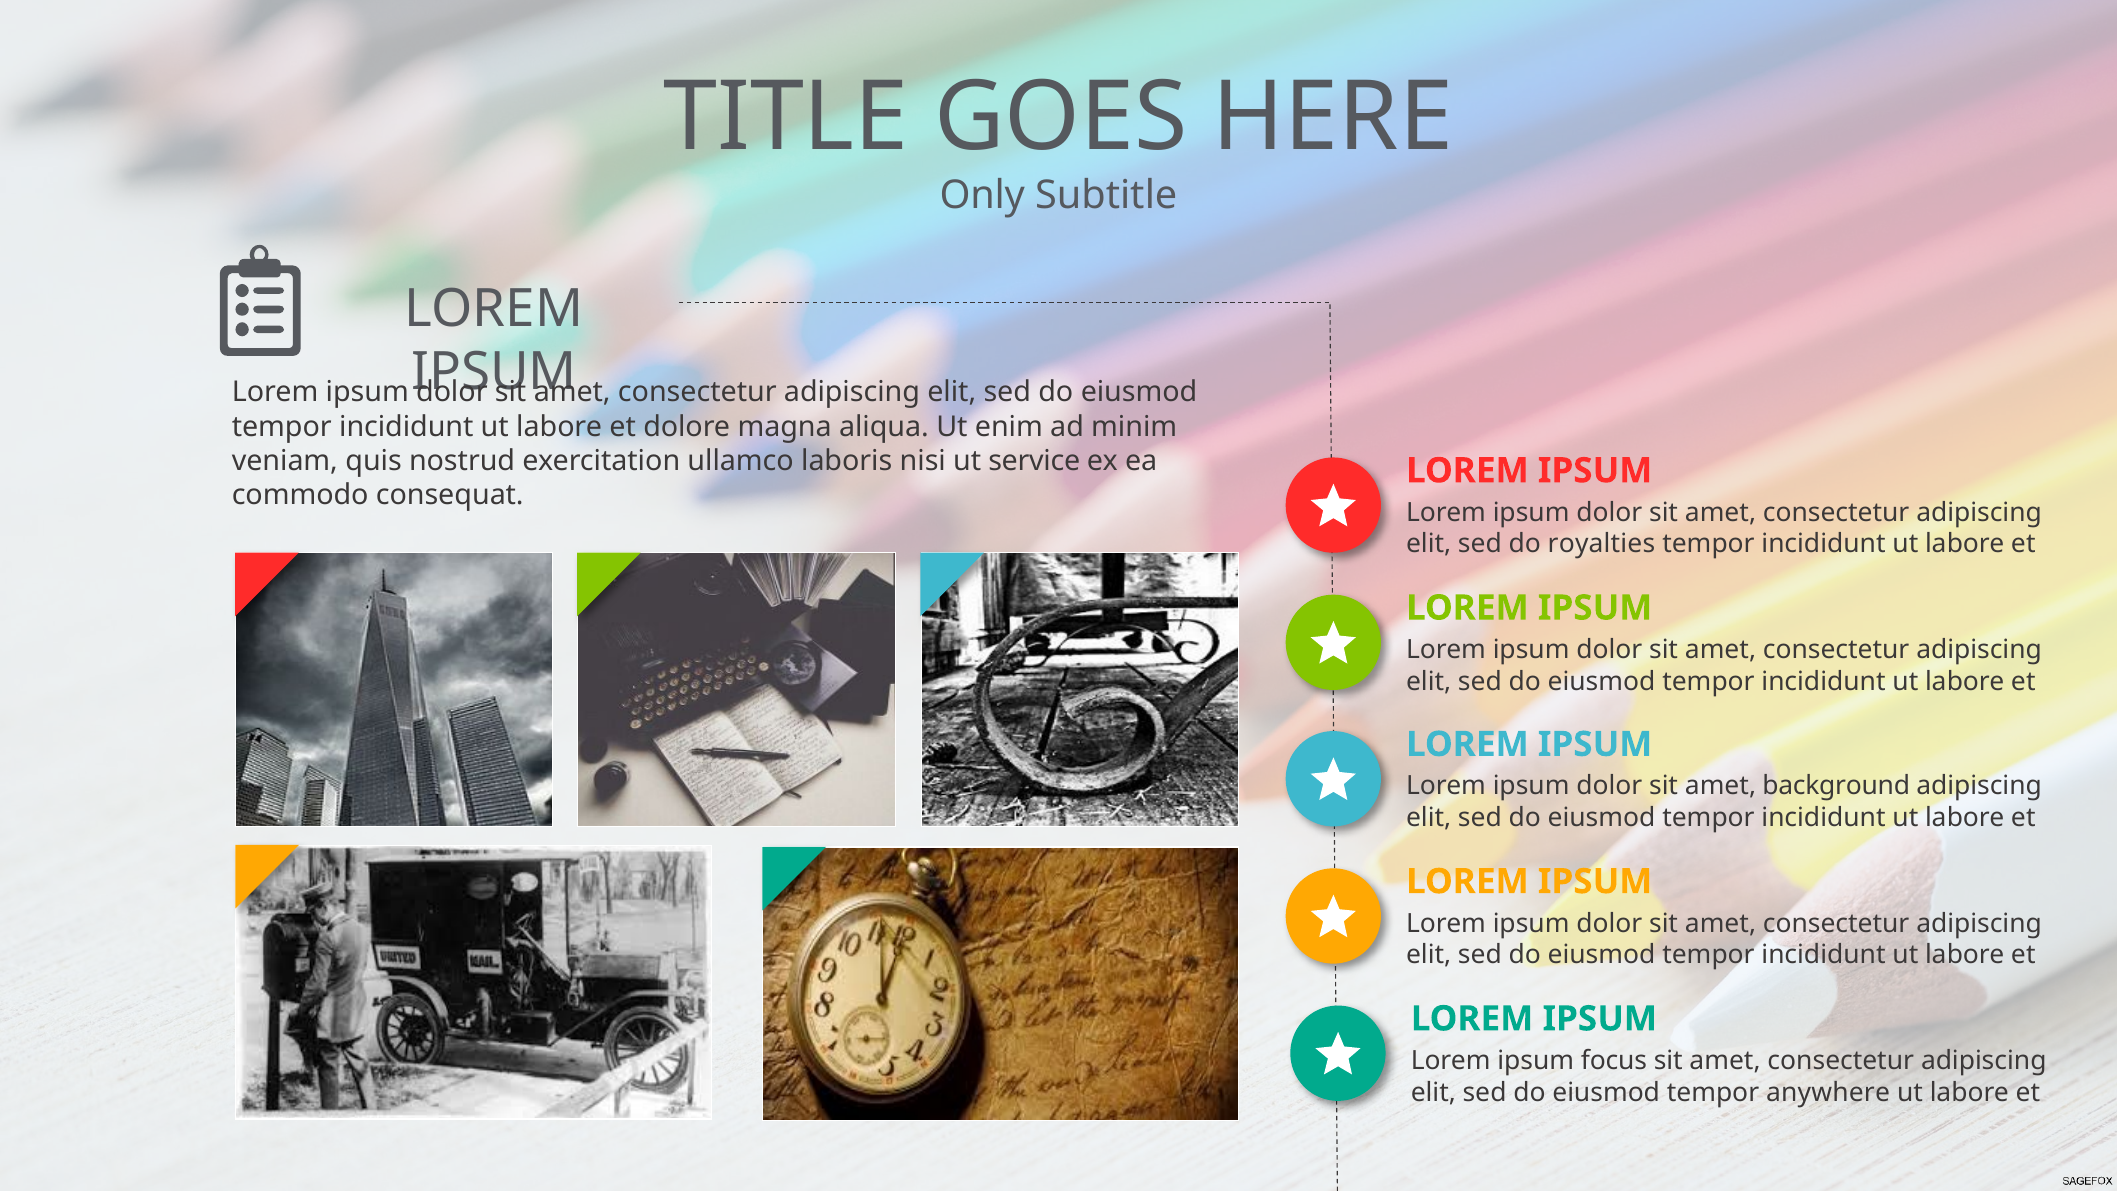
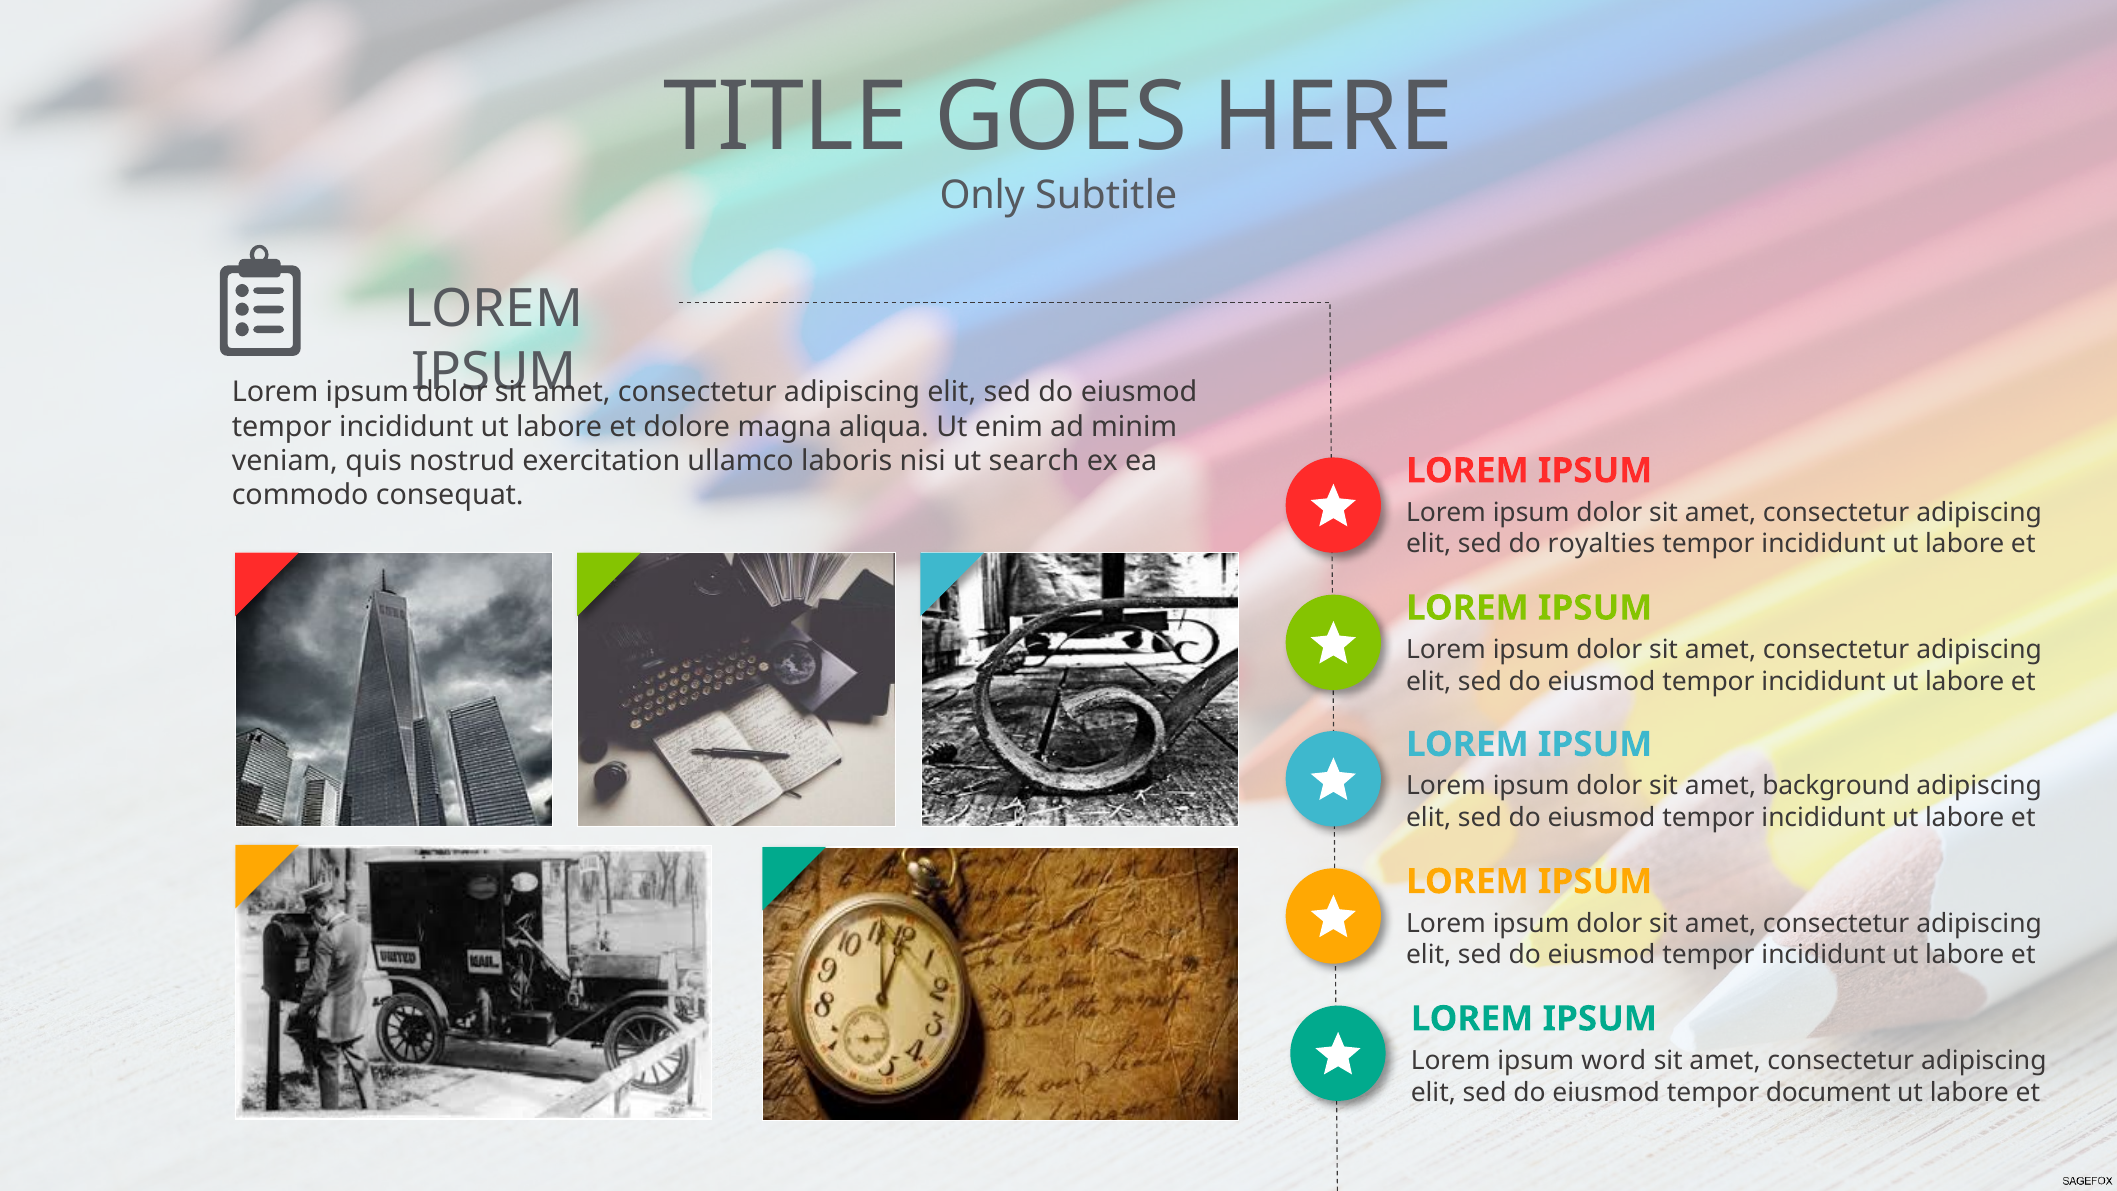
service: service -> search (1034, 461)
focus: focus -> word (1614, 1060)
anywhere: anywhere -> document (1828, 1092)
